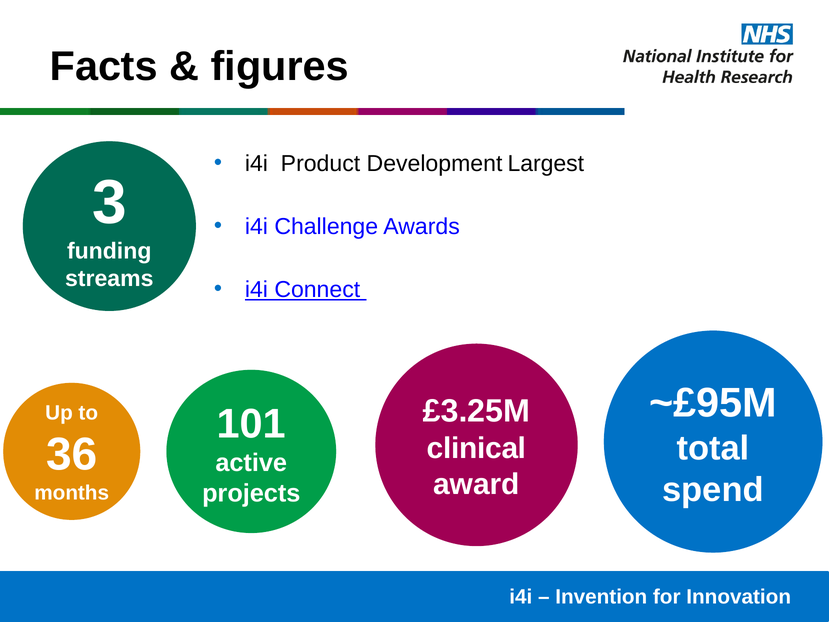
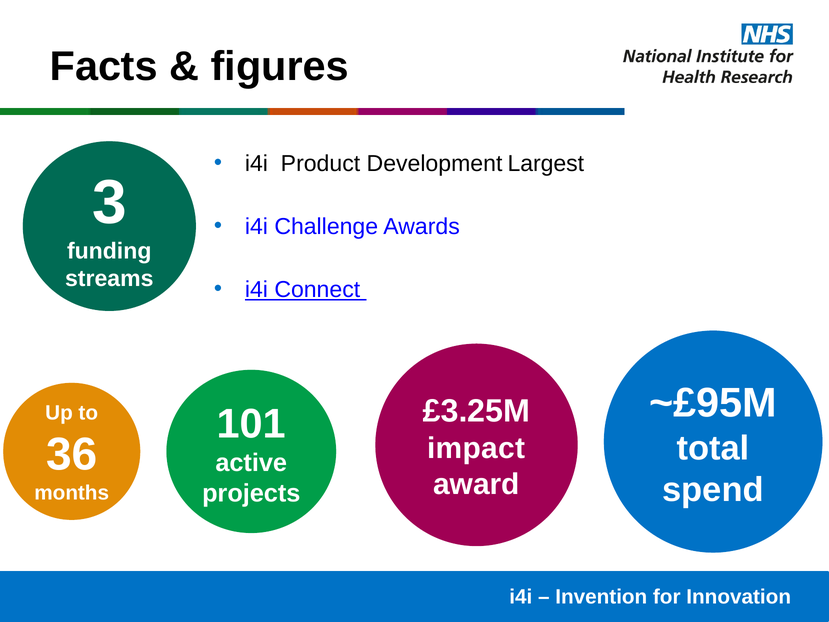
clinical: clinical -> impact (476, 448)
